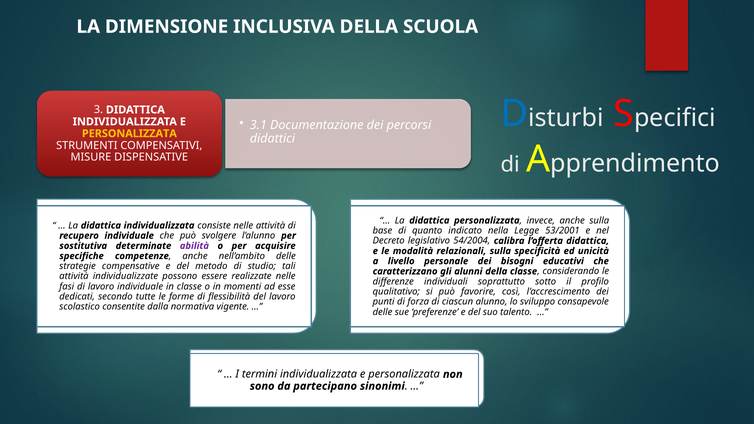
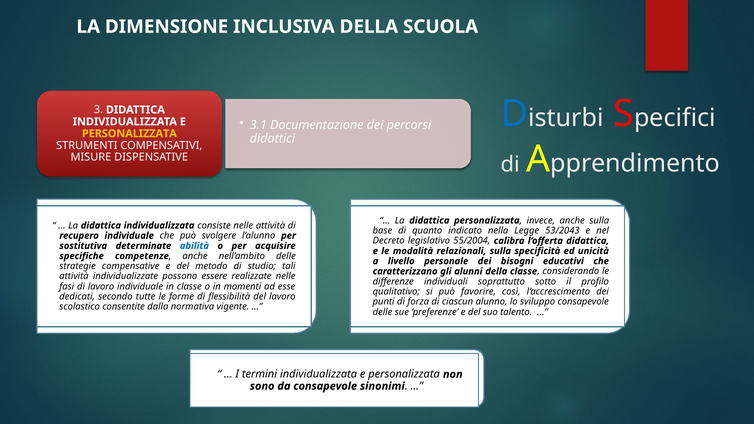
53/2001: 53/2001 -> 53/2043 (562, 231)
54/2004: 54/2004 -> 55/2004 (472, 241)
abilità colour: purple -> blue (194, 246)
da partecipano: partecipano -> consapevole (325, 386)
